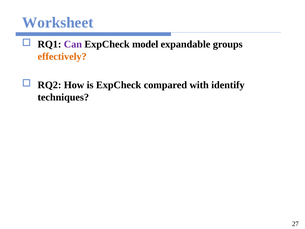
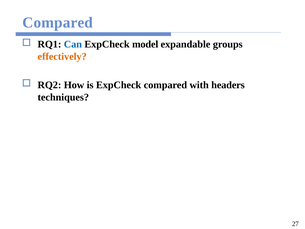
Worksheet: Worksheet -> Compared (58, 23)
Can colour: purple -> blue (73, 44)
identify: identify -> headers (228, 85)
